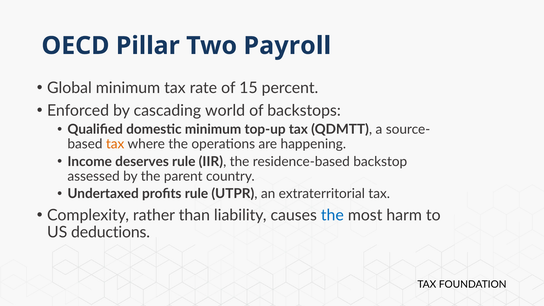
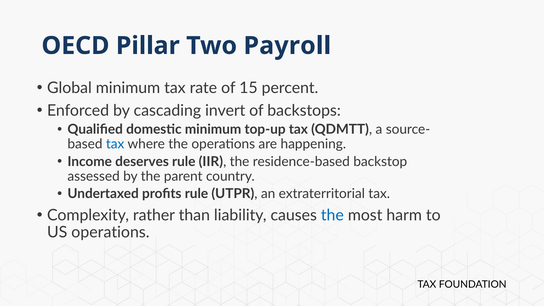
world: world -> invert (225, 111)
tax colour: orange -> blue (115, 144)
US deductions: deductions -> operations (110, 232)
